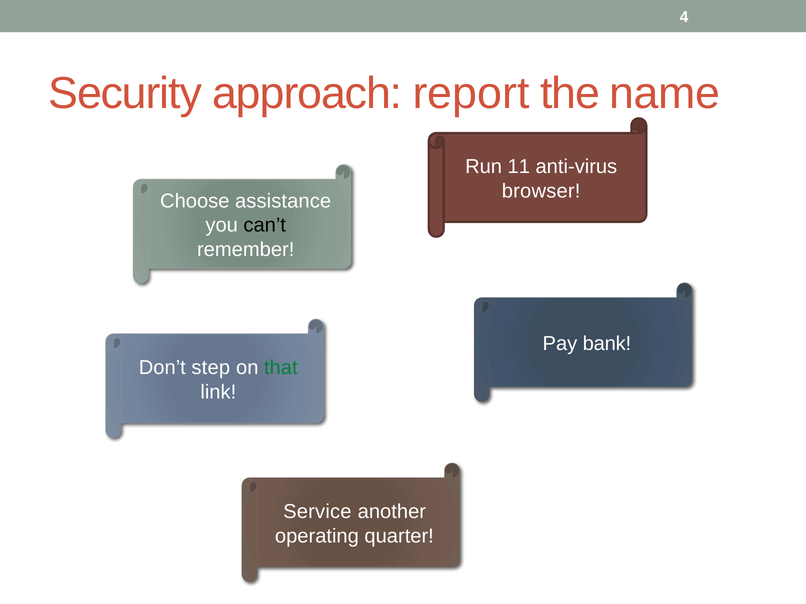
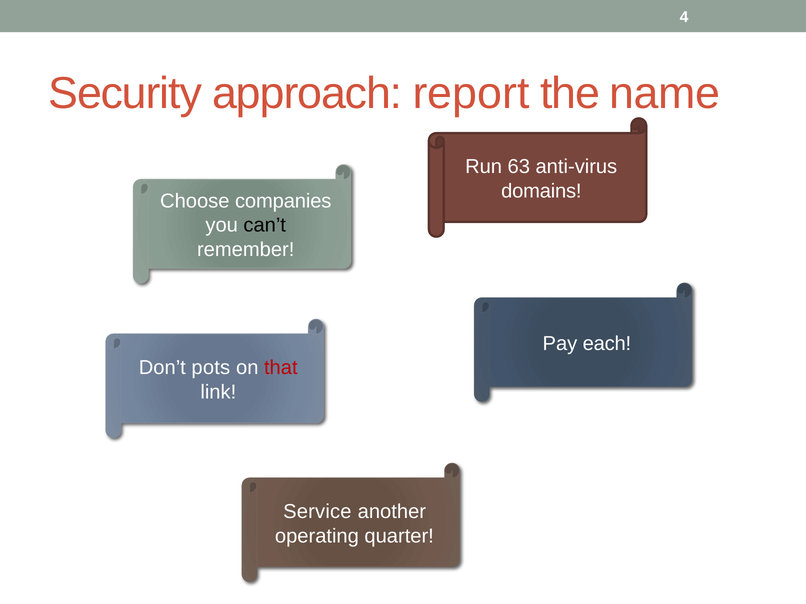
11: 11 -> 63 (519, 167)
browser: browser -> domains (541, 191)
assistance: assistance -> companies (283, 201)
bank: bank -> each (607, 344)
step: step -> pots (211, 368)
that colour: green -> red (281, 368)
